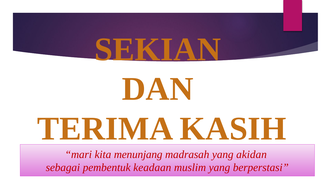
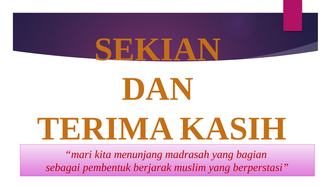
akidan: akidan -> bagian (252, 155)
keadaan: keadaan -> berjarak (152, 168)
